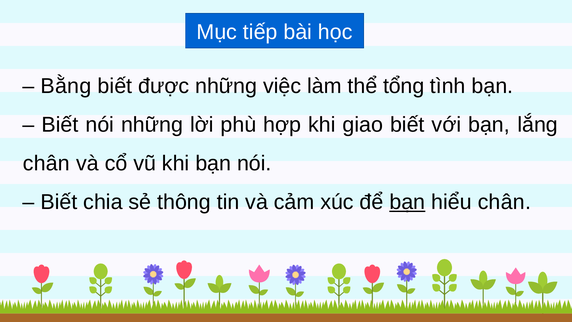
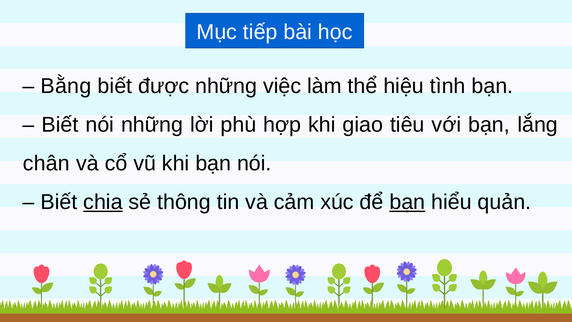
tổng: tổng -> hiệu (404, 86)
giao biết: biết -> tiêu (407, 125)
chia underline: none -> present (103, 202)
hiểu chân: chân -> quản (504, 202)
